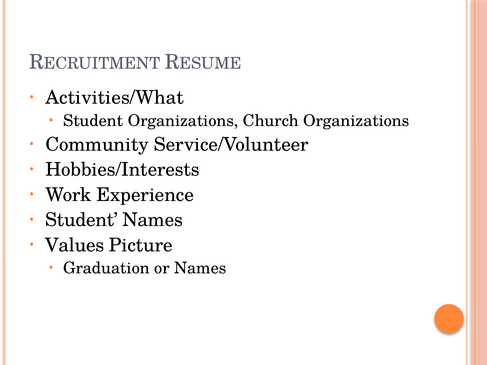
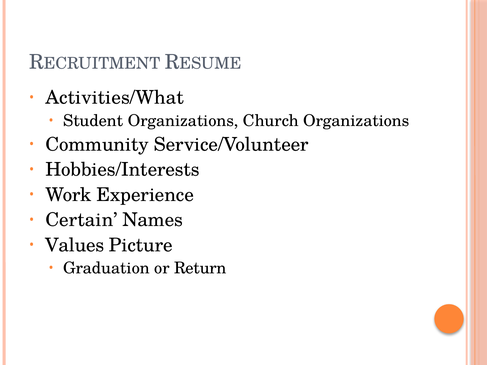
Student: Student -> Certain (81, 220)
or Names: Names -> Return (200, 268)
